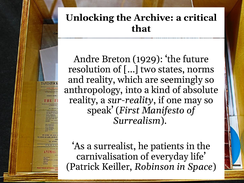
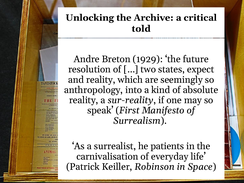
that: that -> told (141, 29)
norms: norms -> expect (201, 69)
